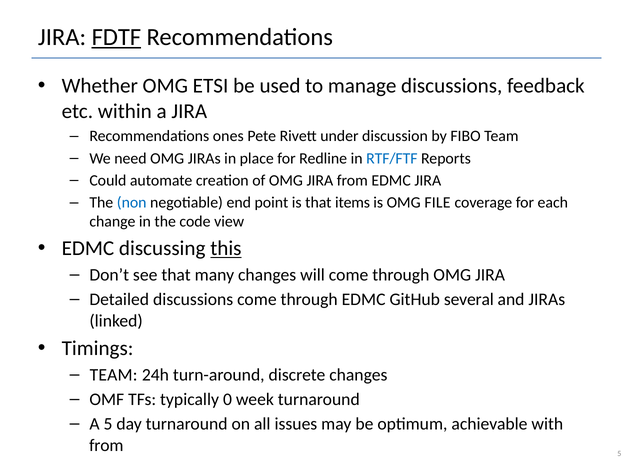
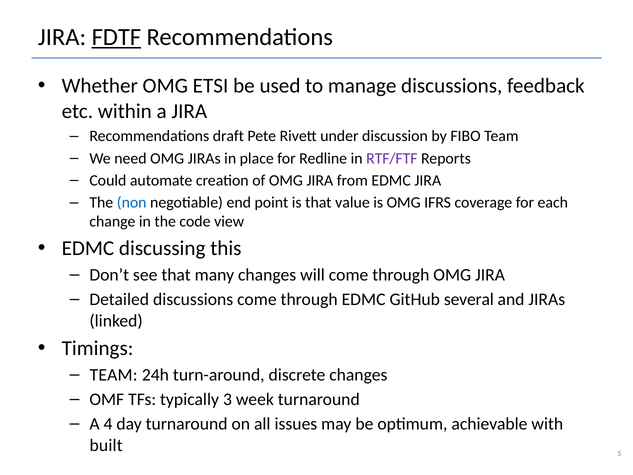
ones: ones -> draft (228, 136)
RTF/FTF colour: blue -> purple (392, 158)
items: items -> value (352, 203)
FILE: FILE -> IFRS (438, 203)
this underline: present -> none (226, 248)
0: 0 -> 3 (227, 399)
A 5: 5 -> 4 (108, 424)
from: from -> built (106, 445)
